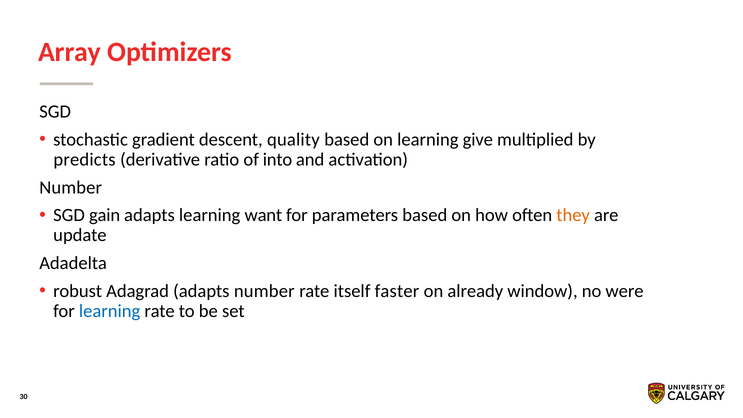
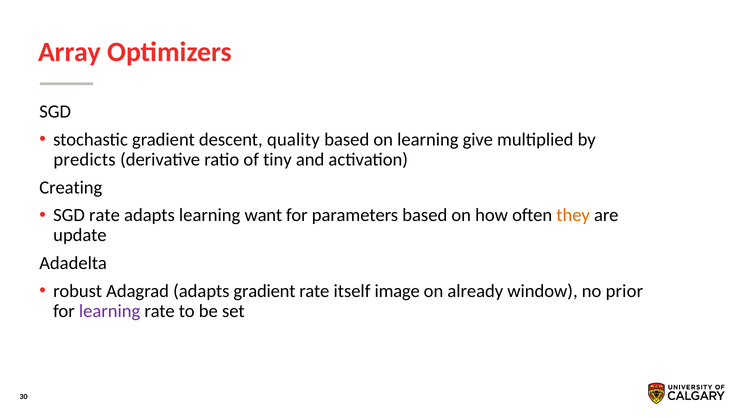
into: into -> tiny (277, 160)
Number: Number -> Creating (71, 187)
SGD gain: gain -> rate (105, 215)
adapts number: number -> gradient (264, 291)
faster: faster -> image (397, 291)
were: were -> prior (624, 291)
learning colour: blue -> purple (110, 311)
